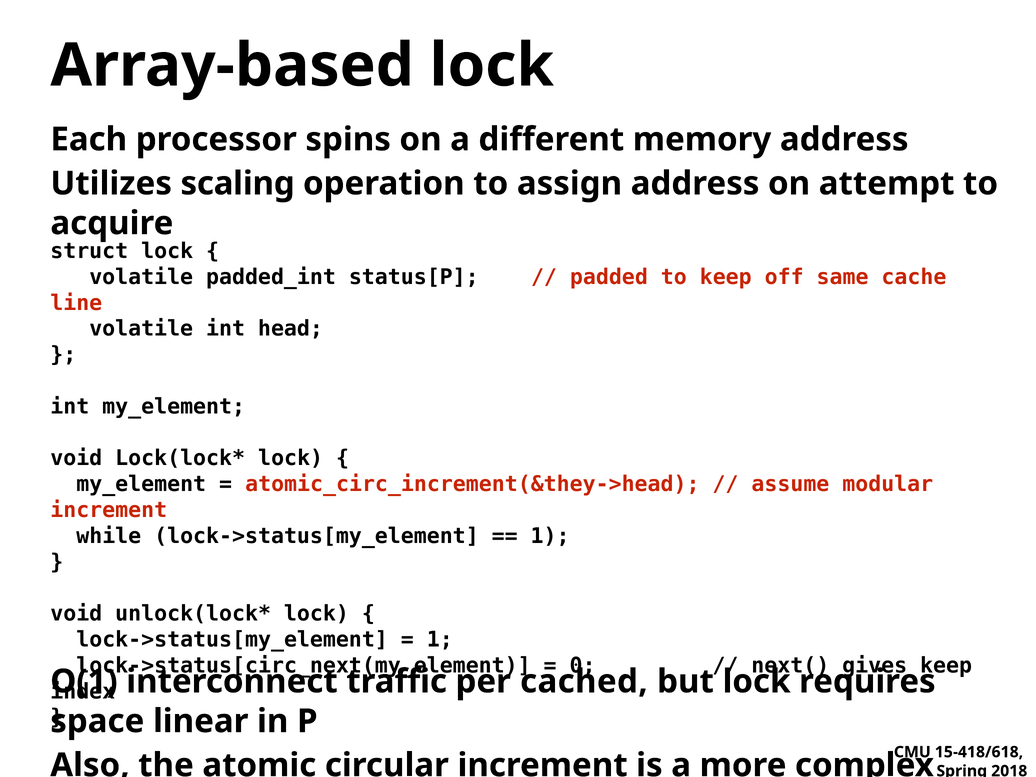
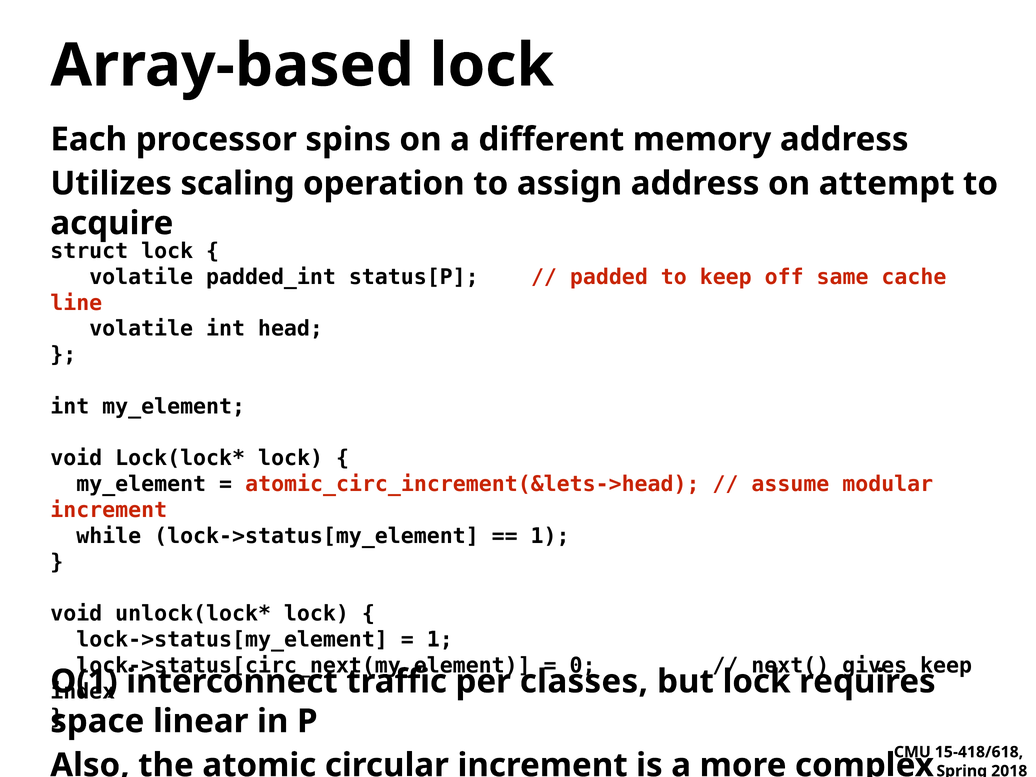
atomic_circ_increment(&they->head: atomic_circ_increment(&they->head -> atomic_circ_increment(&lets->head (472, 484)
cached: cached -> classes (584, 681)
